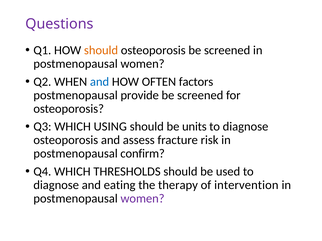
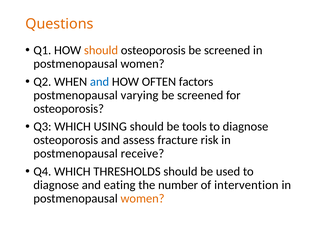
Questions colour: purple -> orange (59, 24)
provide: provide -> varying (140, 95)
units: units -> tools (194, 127)
confirm: confirm -> receive (142, 154)
therapy: therapy -> number (178, 185)
women colour: purple -> orange (143, 199)
